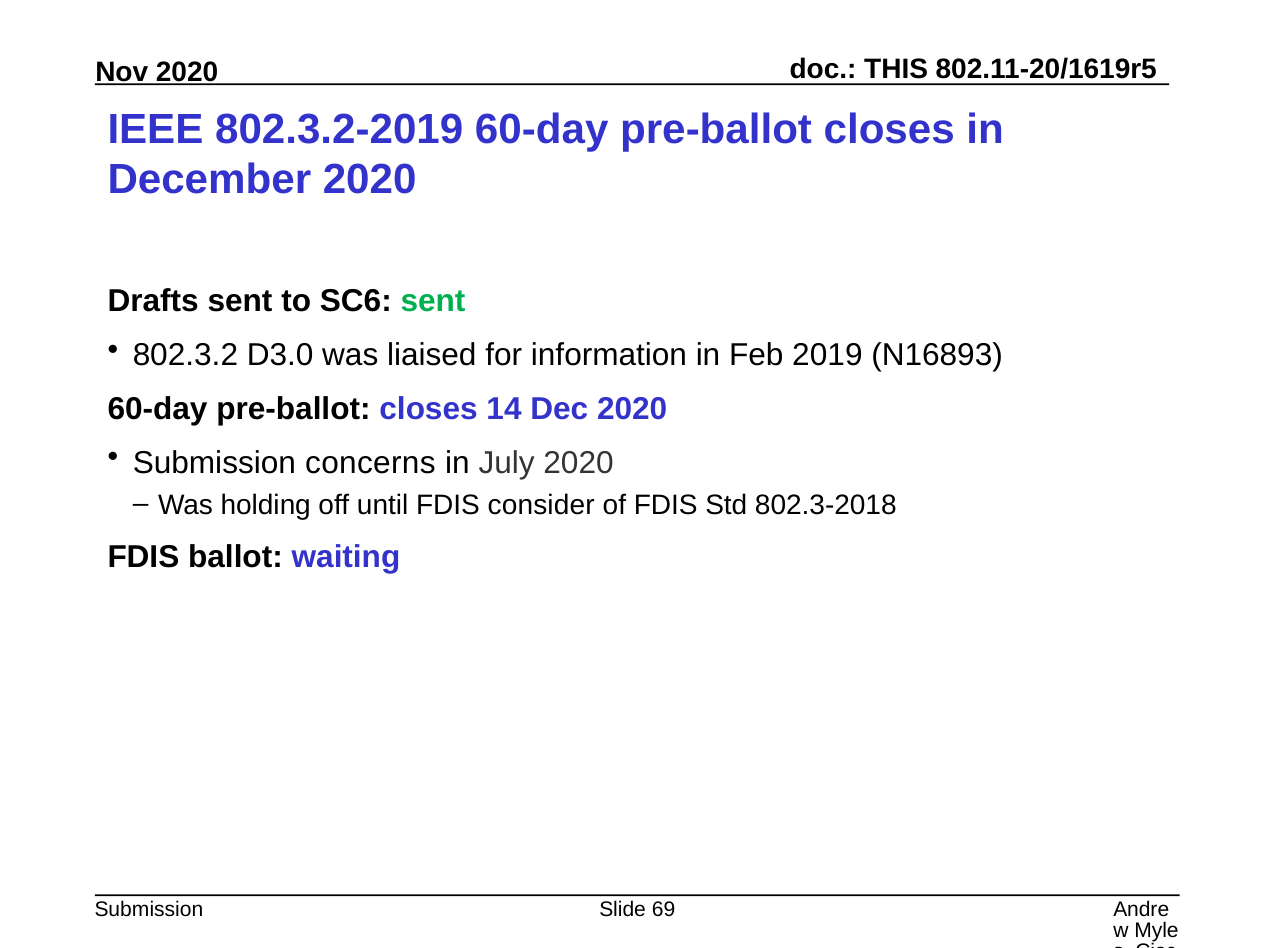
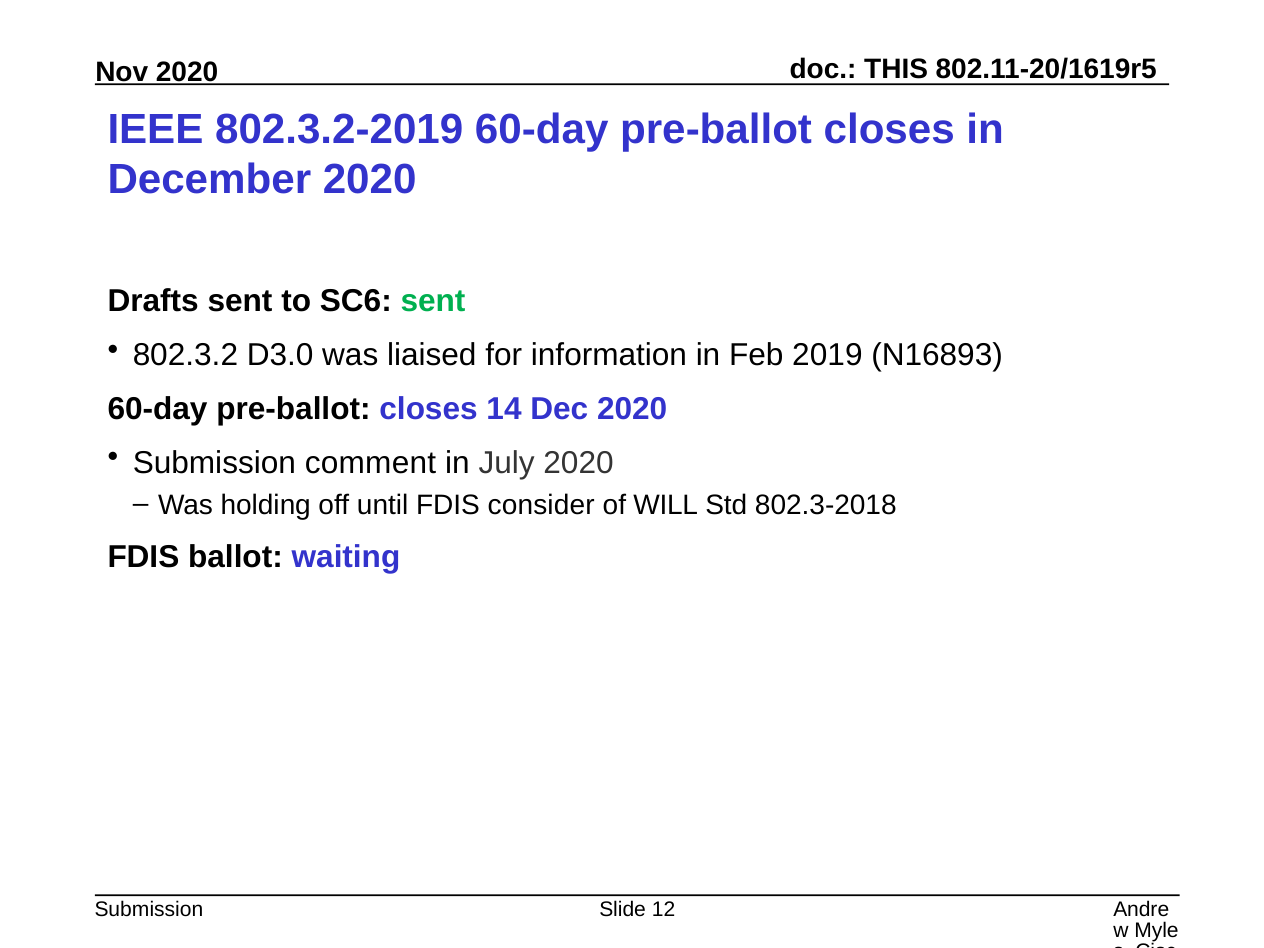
concerns: concerns -> comment (370, 463)
of FDIS: FDIS -> WILL (666, 505)
69: 69 -> 12 (664, 909)
